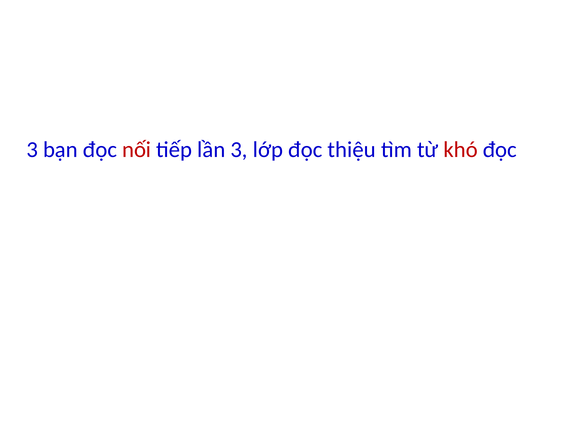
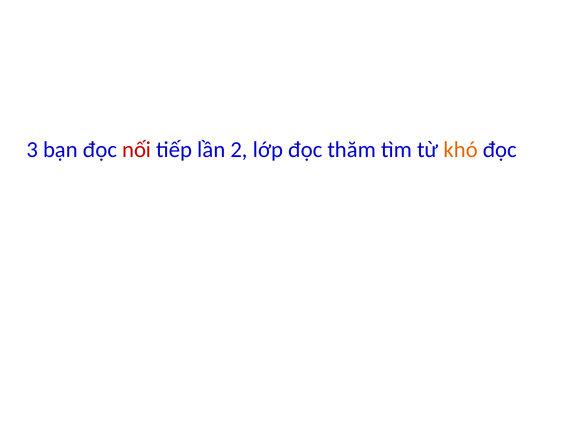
lần 3: 3 -> 2 (239, 150)
thiệu: thiệu -> thăm (352, 150)
khó colour: red -> orange (461, 150)
